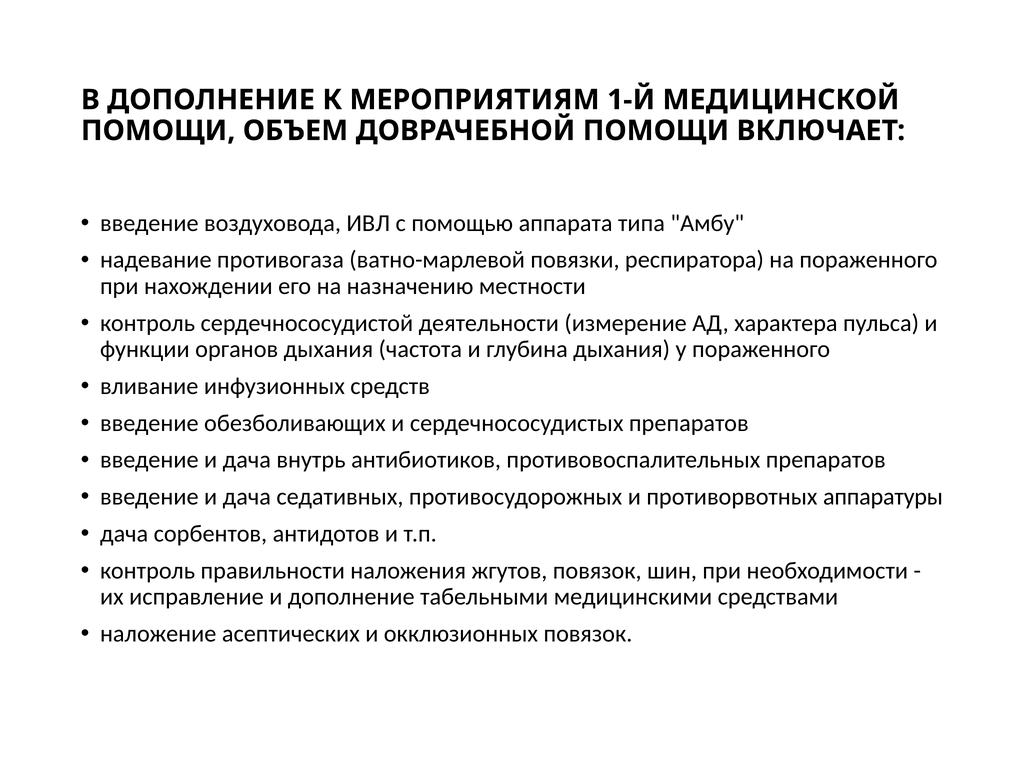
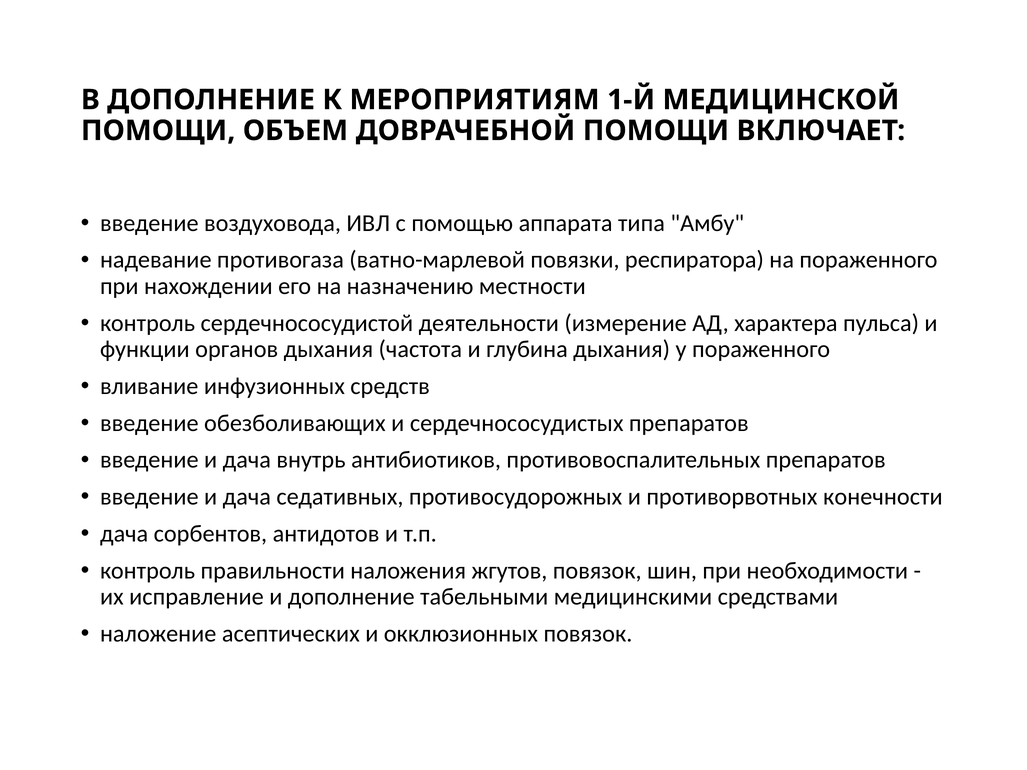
аппаратуры: аппаратуры -> конечности (883, 497)
